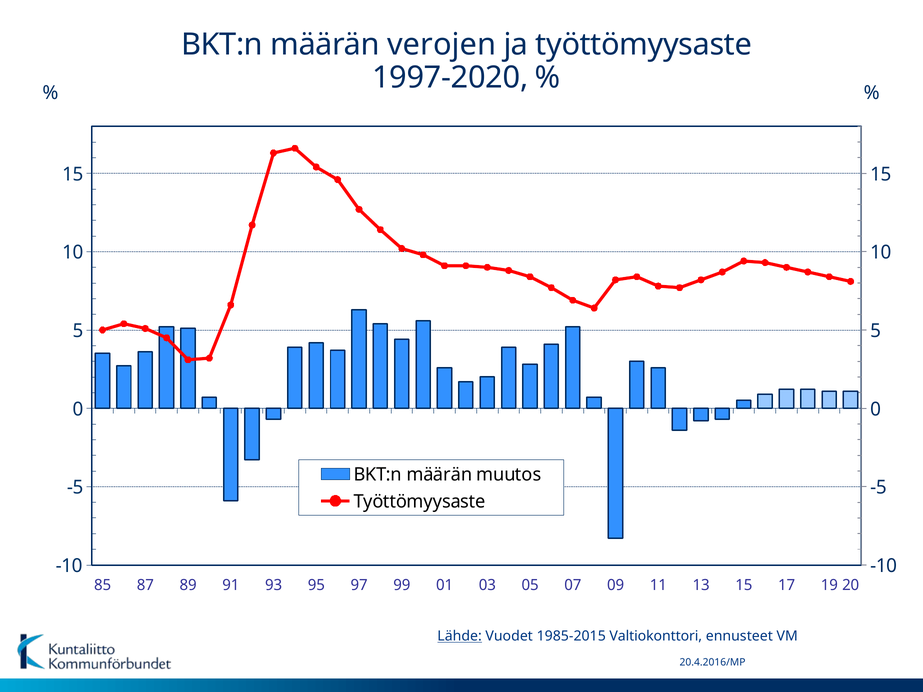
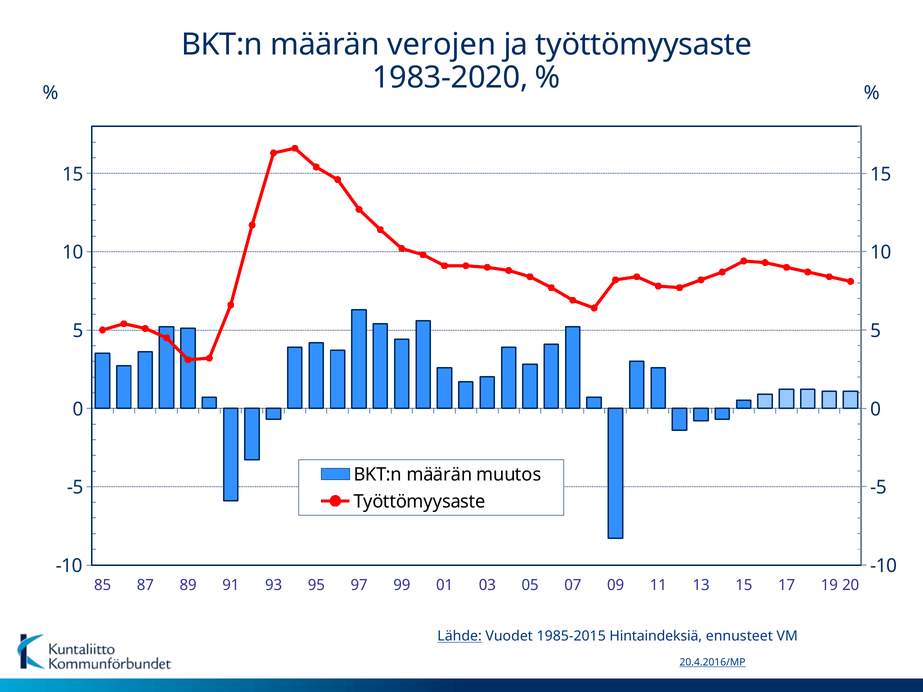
1997-2020: 1997-2020 -> 1983-2020 (450, 78)
Valtiokonttori: Valtiokonttori -> Hintaindeksiä (656, 636)
20.4.2016/MP underline: none -> present (713, 663)
